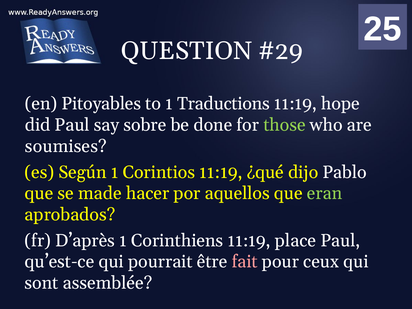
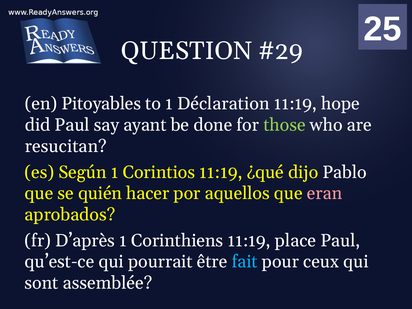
Traductions: Traductions -> Déclaration (223, 104)
sobre: sobre -> ayant (145, 125)
soumises: soumises -> resucitan (66, 146)
made: made -> quién (100, 193)
eran colour: light green -> pink (325, 193)
fait colour: pink -> light blue (245, 262)
